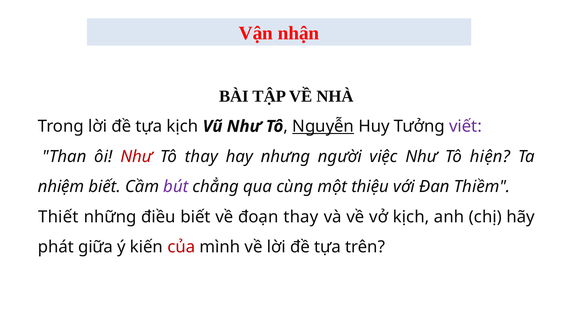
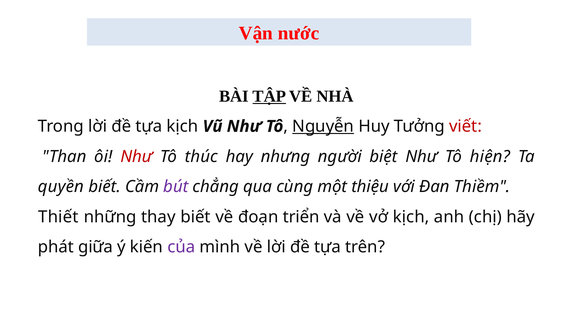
nhận: nhận -> nước (298, 33)
TẬP underline: none -> present (269, 96)
viết colour: purple -> red (465, 127)
Tô thay: thay -> thúc (201, 157)
việc: việc -> biệt (384, 157)
nhiệm: nhiệm -> quyền (61, 187)
điều: điều -> thay (158, 217)
đoạn thay: thay -> triển (301, 217)
của colour: red -> purple (181, 247)
